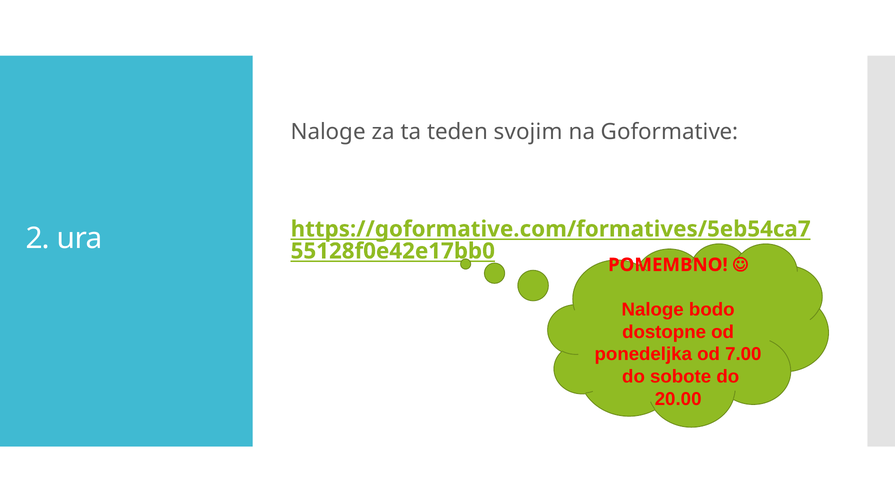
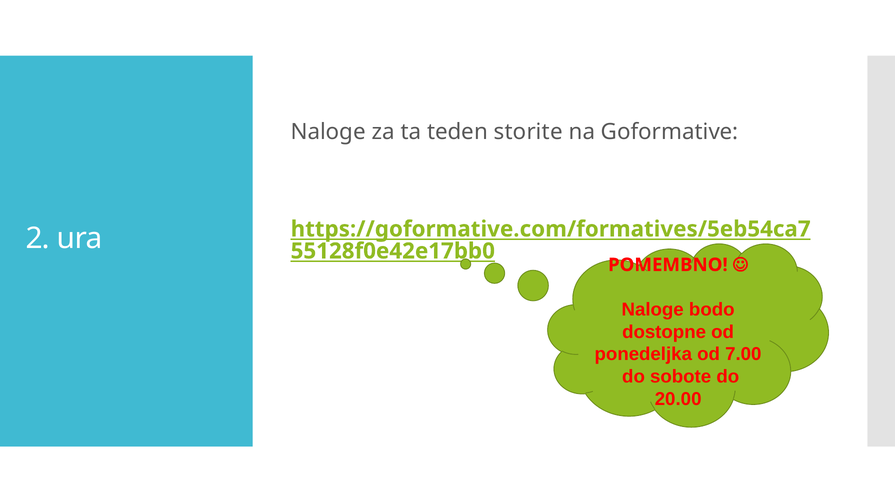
svojim: svojim -> storite (528, 132)
